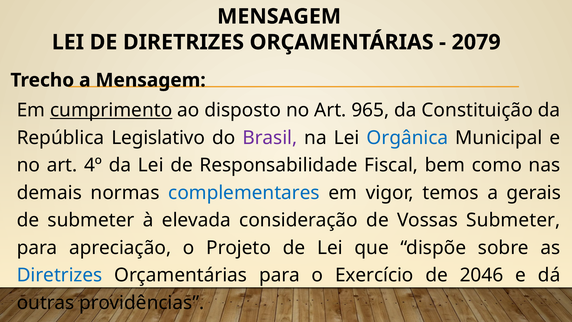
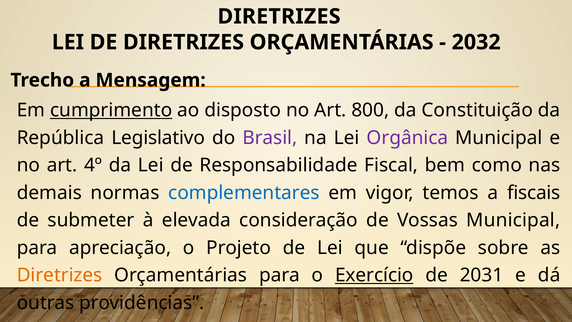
MENSAGEM: MENSAGEM -> DIRETRIZES (279, 16)
2079: 2079 -> 2032 (476, 42)
965: 965 -> 800 (370, 110)
Orgânica colour: blue -> purple (407, 138)
gerais: gerais -> fiscais (534, 193)
Vossas Submeter: Submeter -> Municipal (513, 220)
Diretrizes colour: blue -> orange (60, 275)
Exercício underline: none -> present (374, 275)
2046: 2046 -> 2031 (482, 275)
